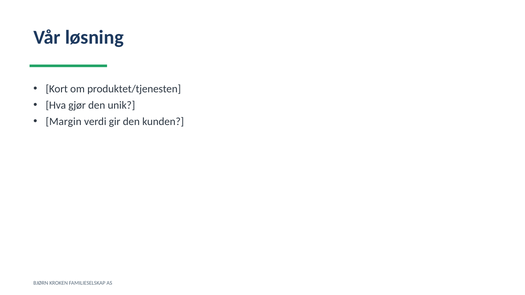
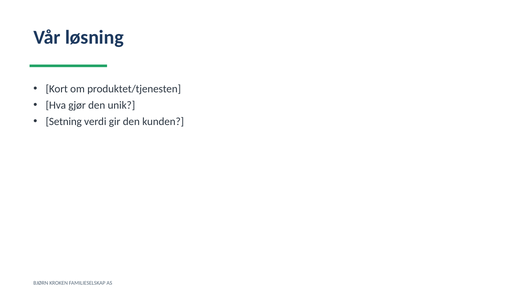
Margin: Margin -> Setning (64, 122)
